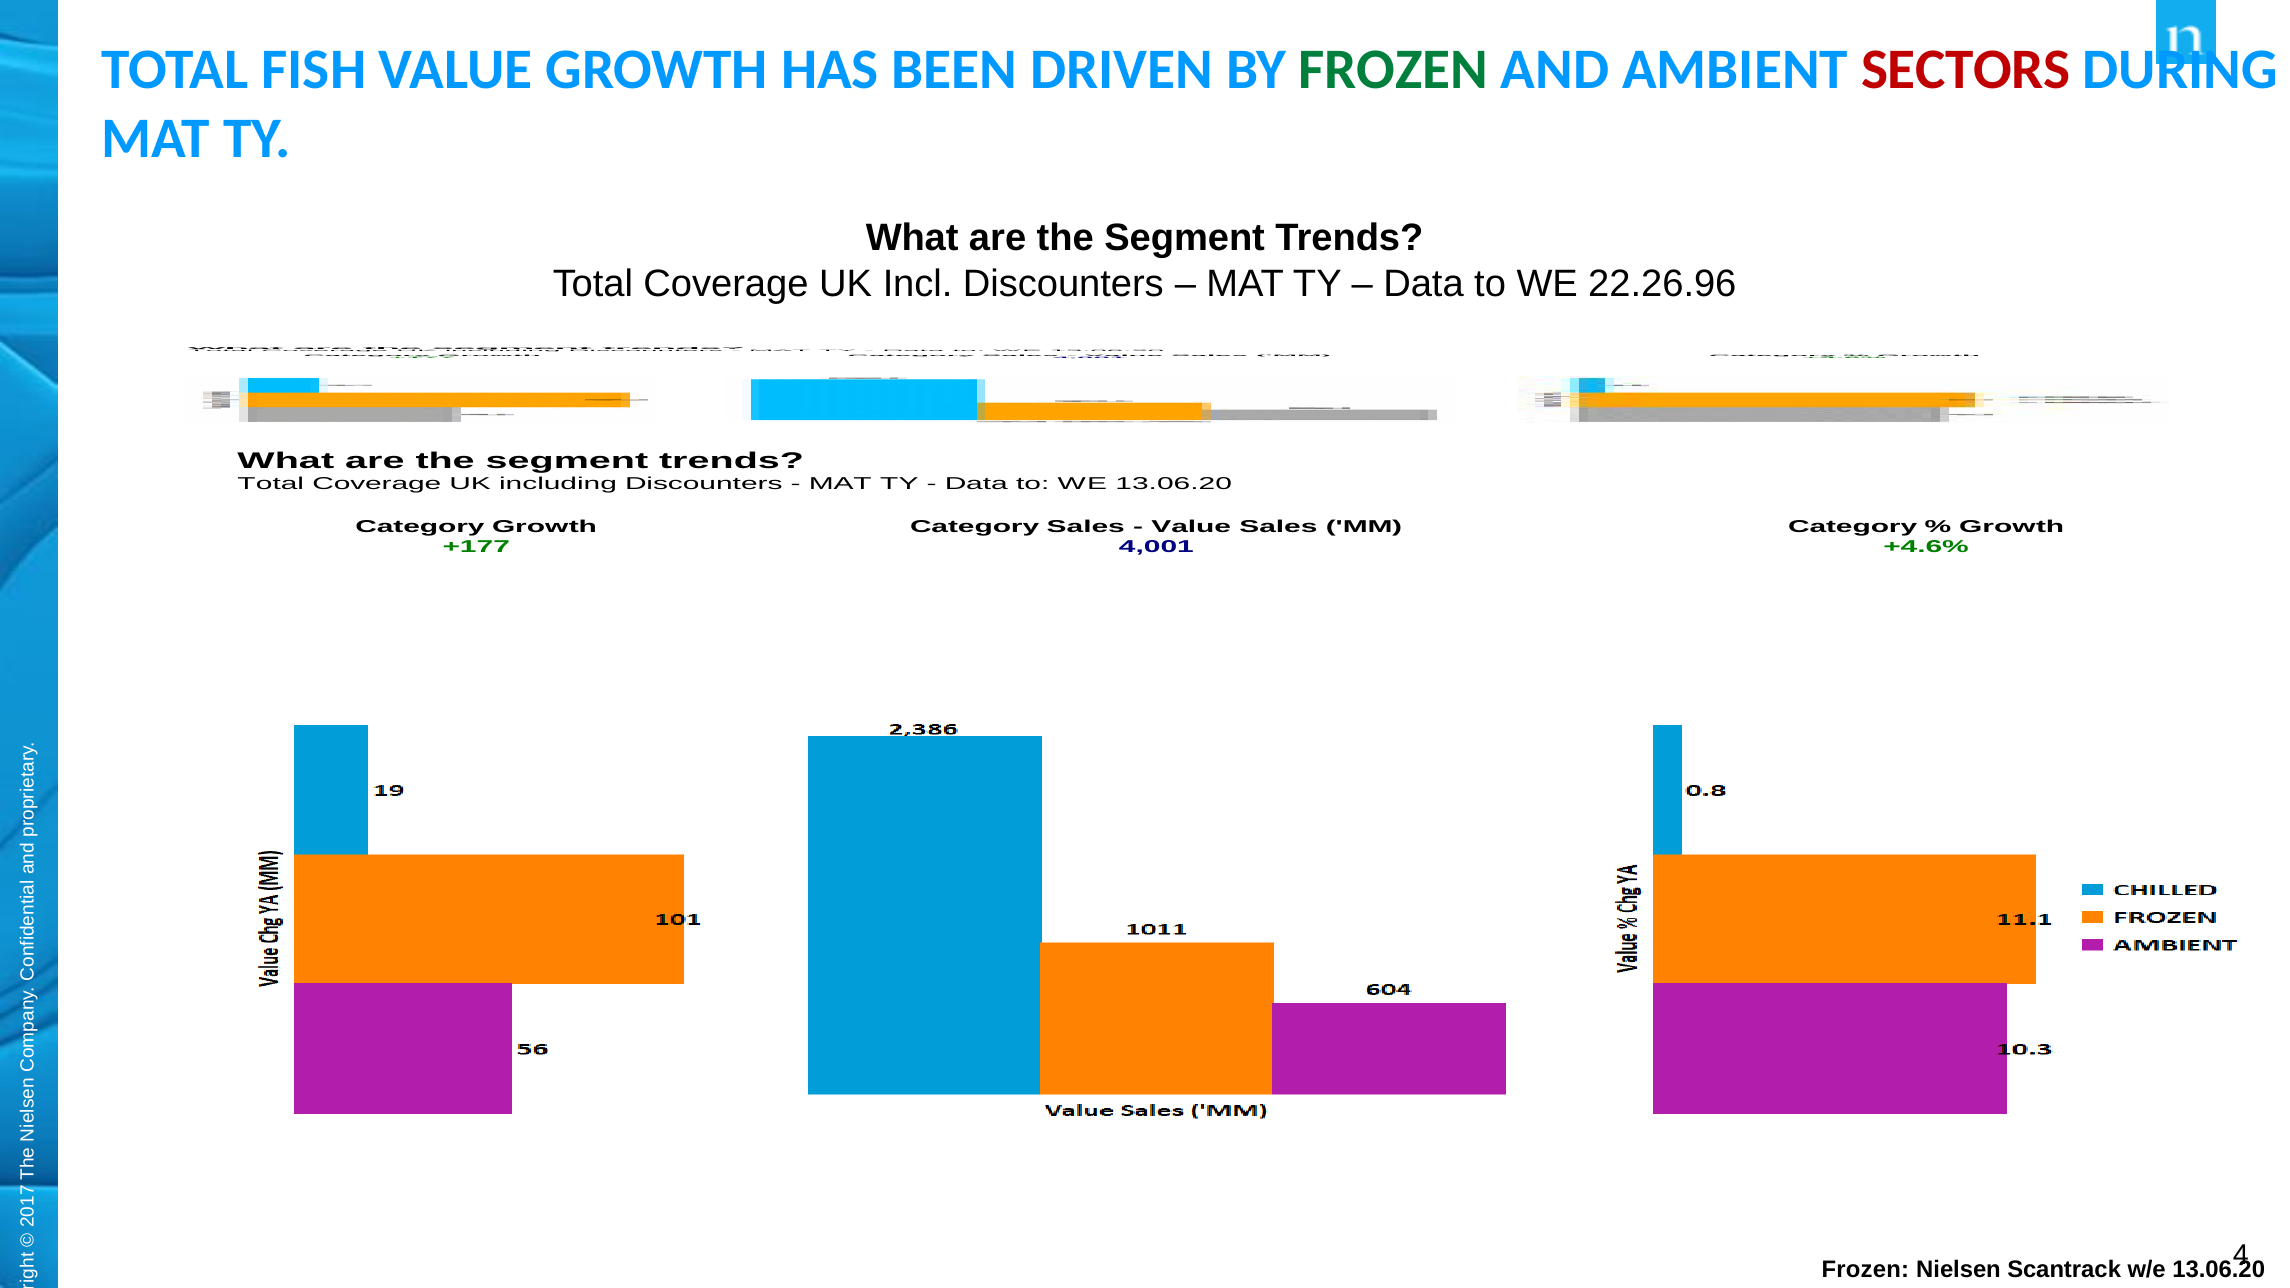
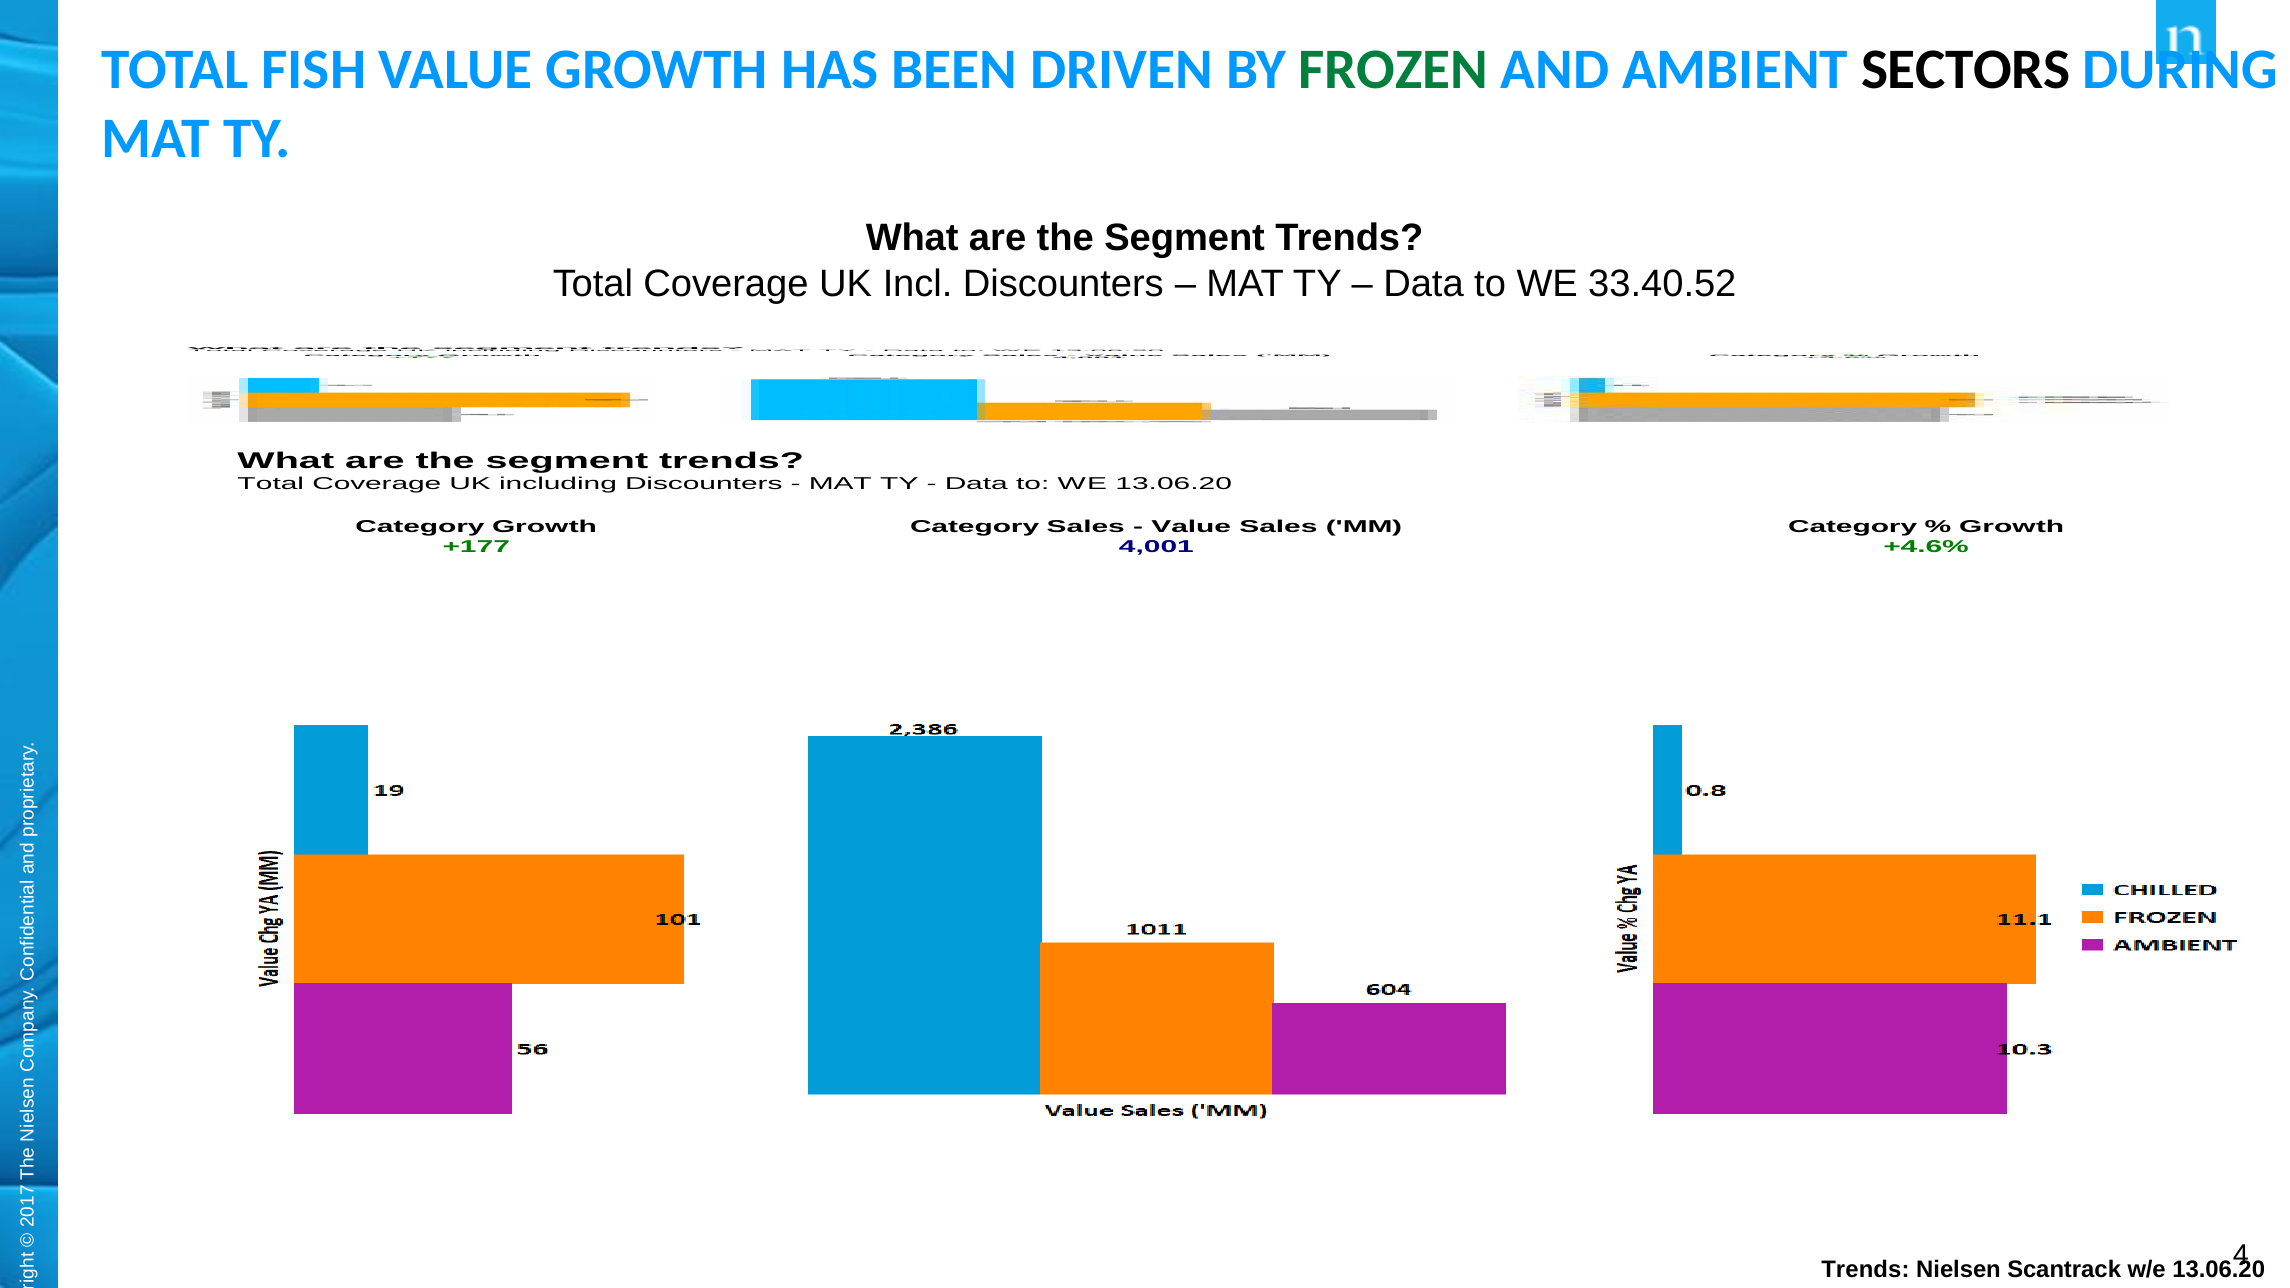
SECTORS colour: red -> black (1966, 70)
22.26.96: 22.26.96 -> 33.40.52 (1662, 284)
Frozen: Frozen -> Trends (1865, 1270)
